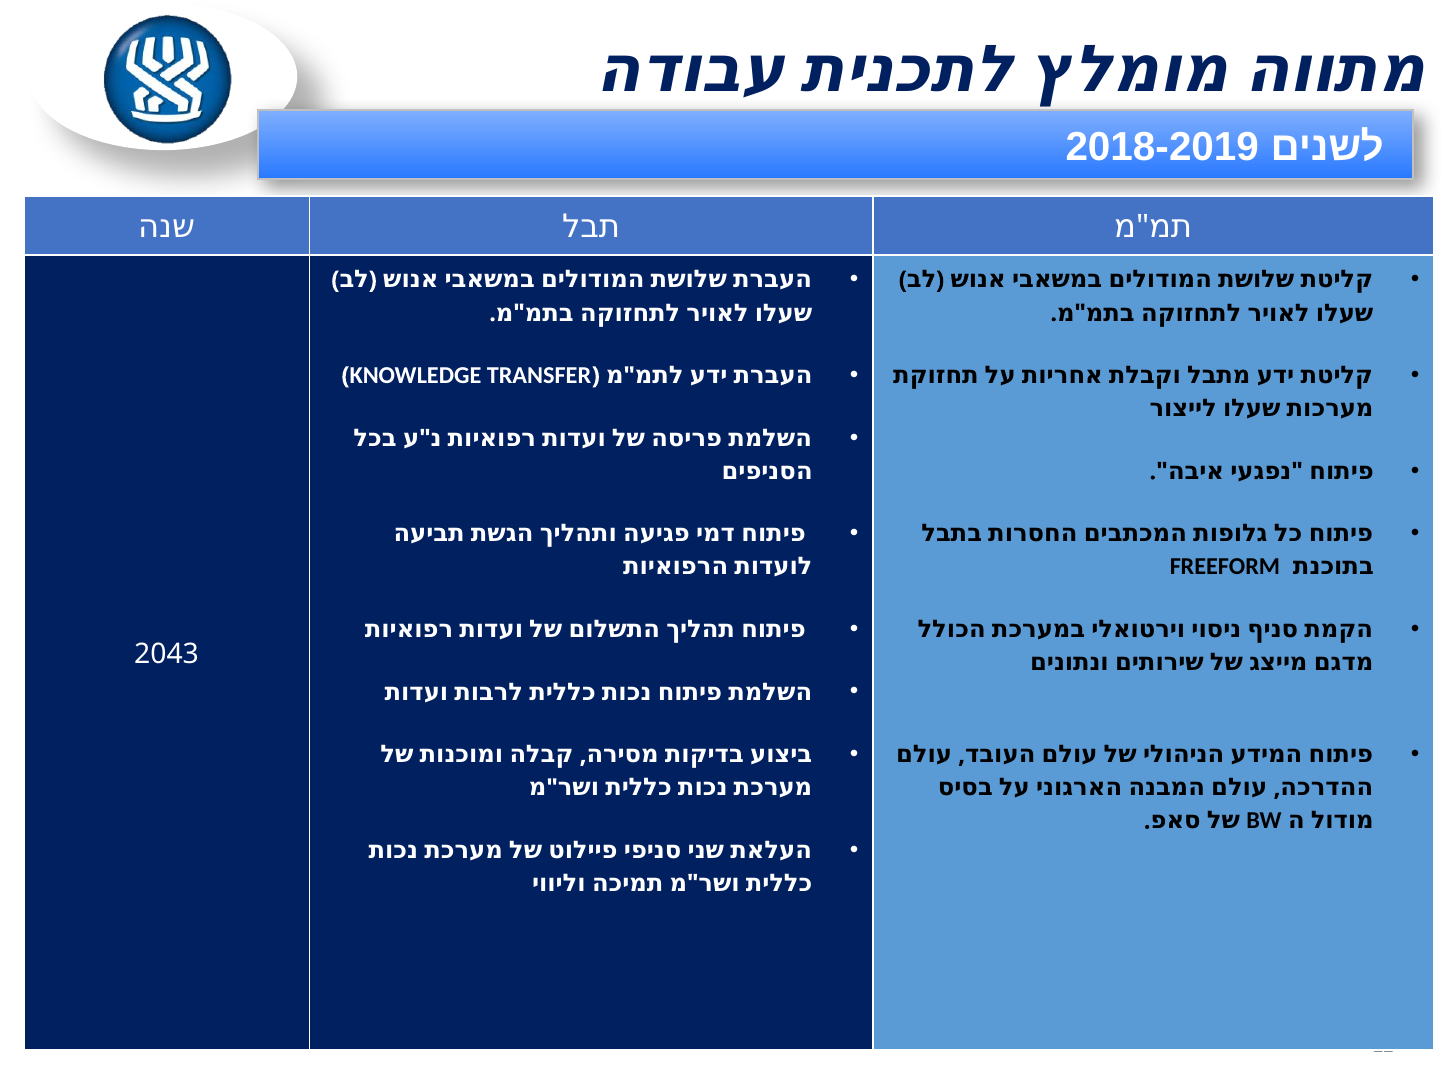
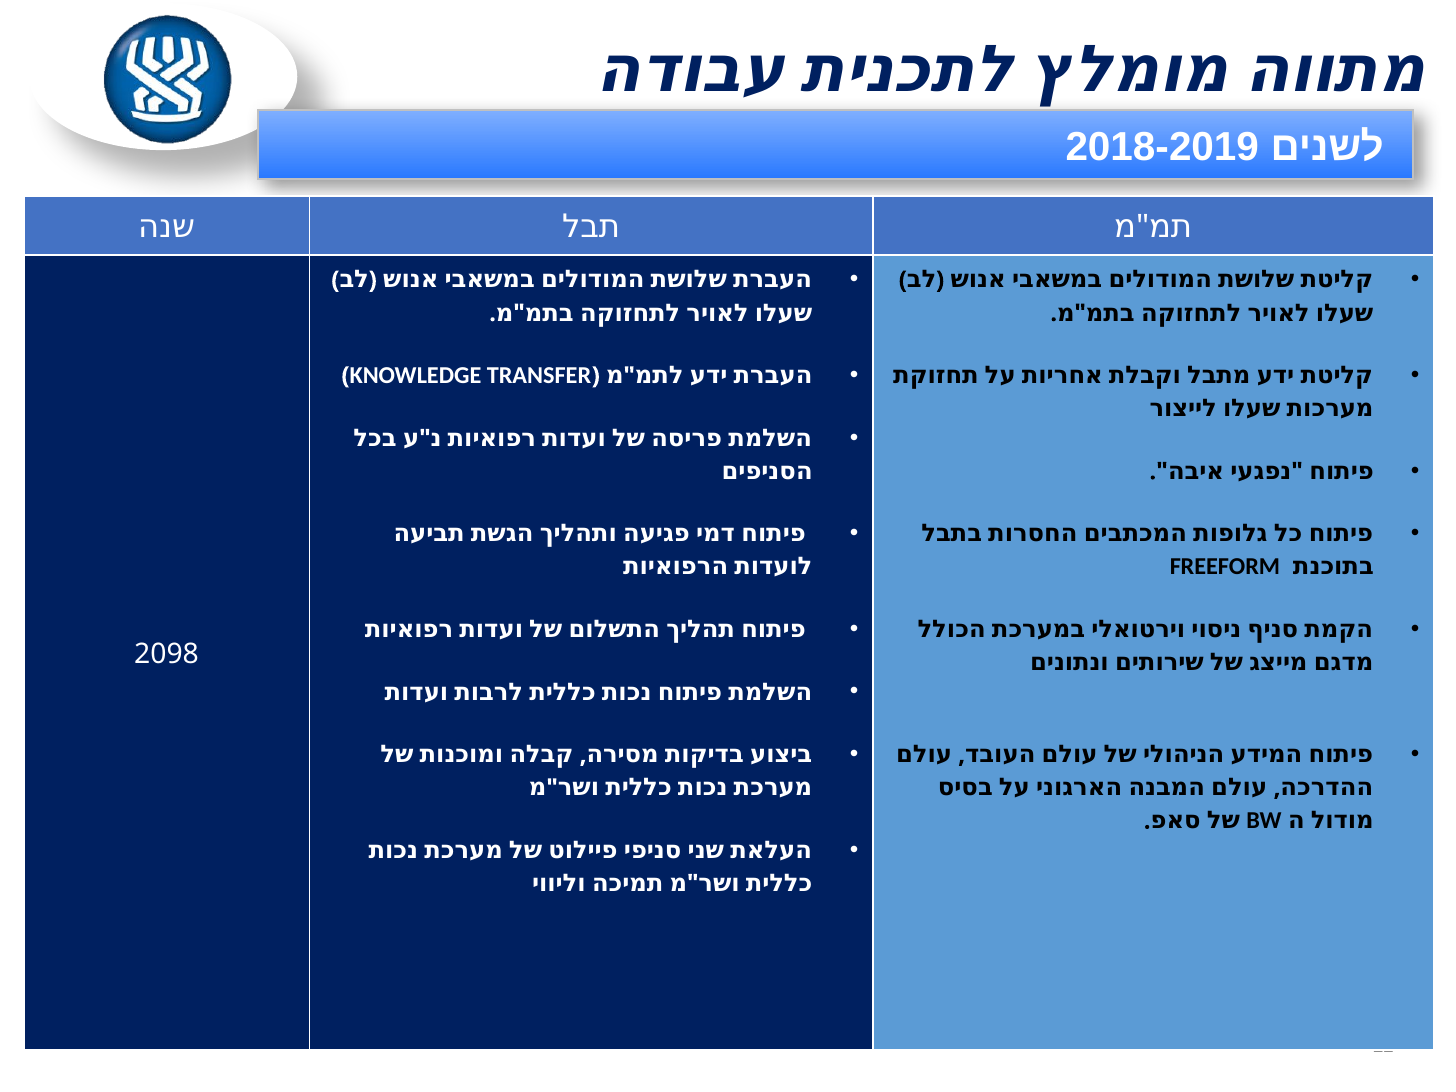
2043: 2043 -> 2098 (167, 654)
